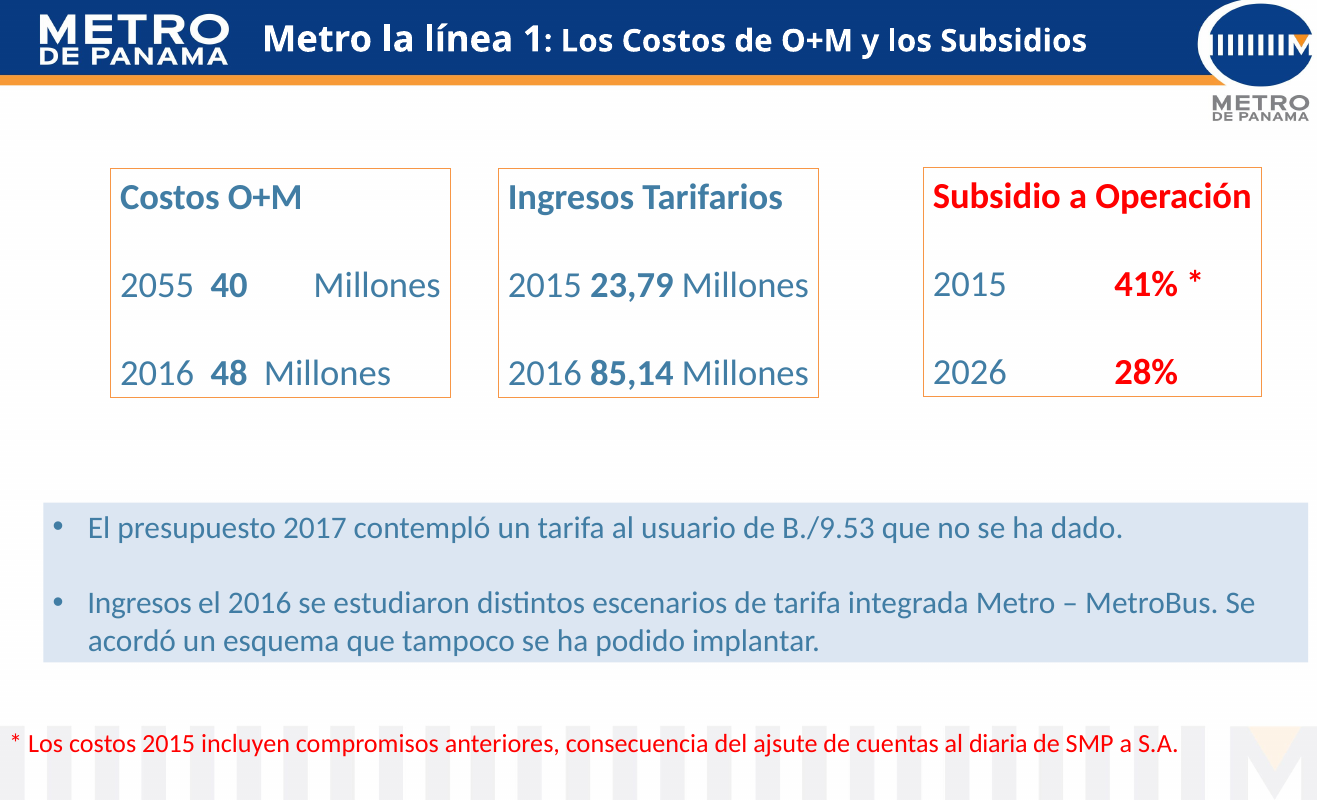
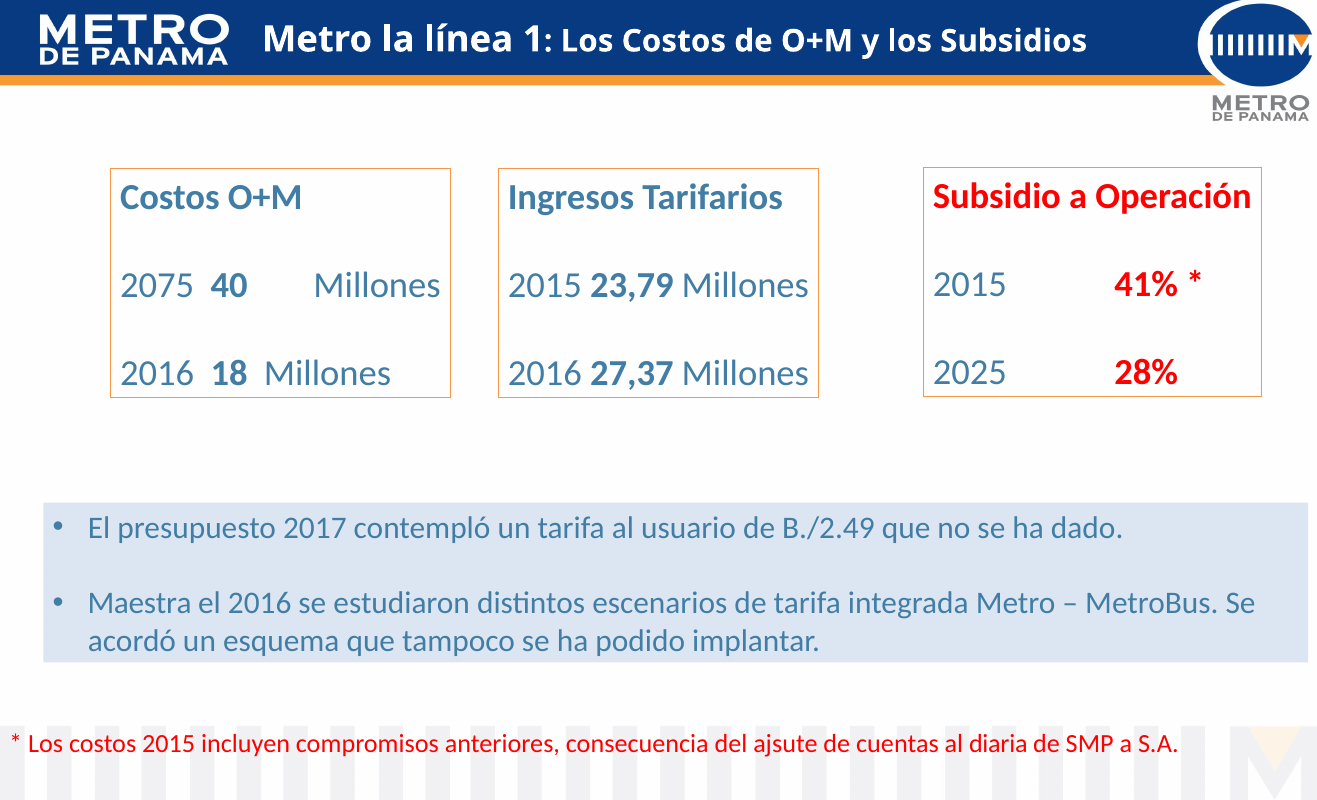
2055: 2055 -> 2075 (157, 286)
2026: 2026 -> 2025 (970, 373)
85,14: 85,14 -> 27,37 (632, 373)
48: 48 -> 18 (229, 373)
B./9.53: B./9.53 -> B./2.49 (828, 528)
Ingresos: Ingresos -> Maestra (140, 603)
